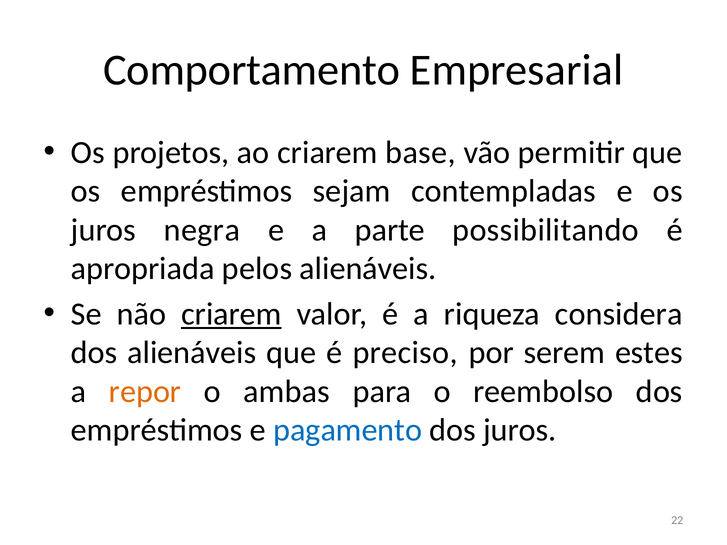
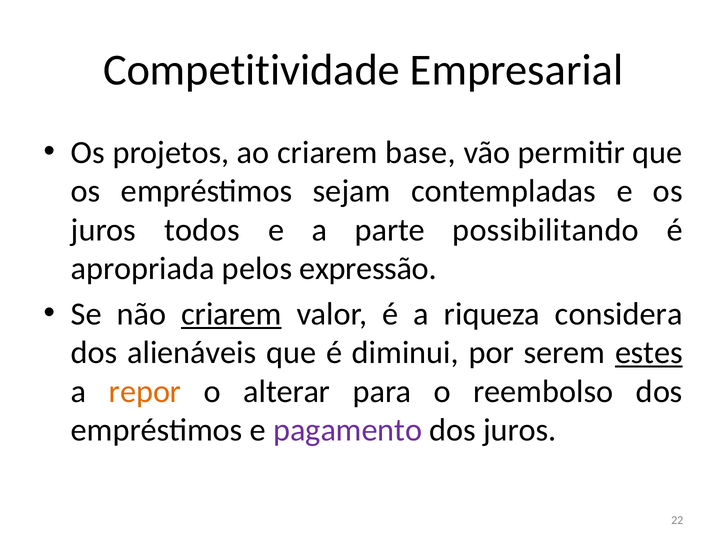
Comportamento: Comportamento -> Competitividade (251, 70)
negra: negra -> todos (202, 230)
pelos alienáveis: alienáveis -> expressão (368, 269)
preciso: preciso -> diminui (405, 353)
estes underline: none -> present (649, 353)
ambas: ambas -> alterar (287, 392)
pagamento colour: blue -> purple (348, 430)
